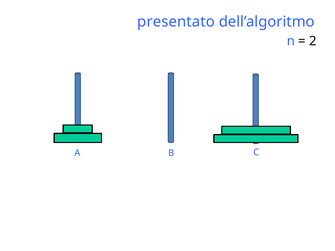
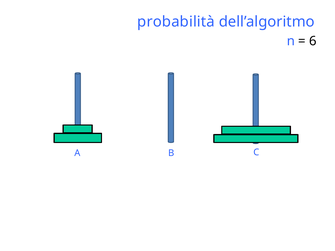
presentato: presentato -> probabilità (176, 22)
2: 2 -> 6 (313, 41)
